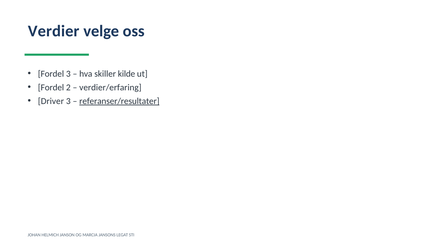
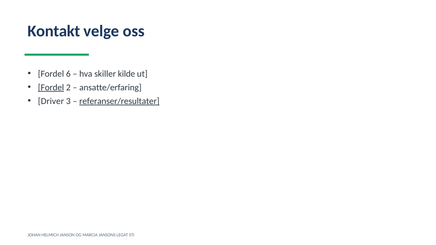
Verdier: Verdier -> Kontakt (54, 31)
Fordel 3: 3 -> 6 (68, 74)
Fordel underline: none -> present (51, 87)
verdier/erfaring: verdier/erfaring -> ansatte/erfaring (110, 87)
